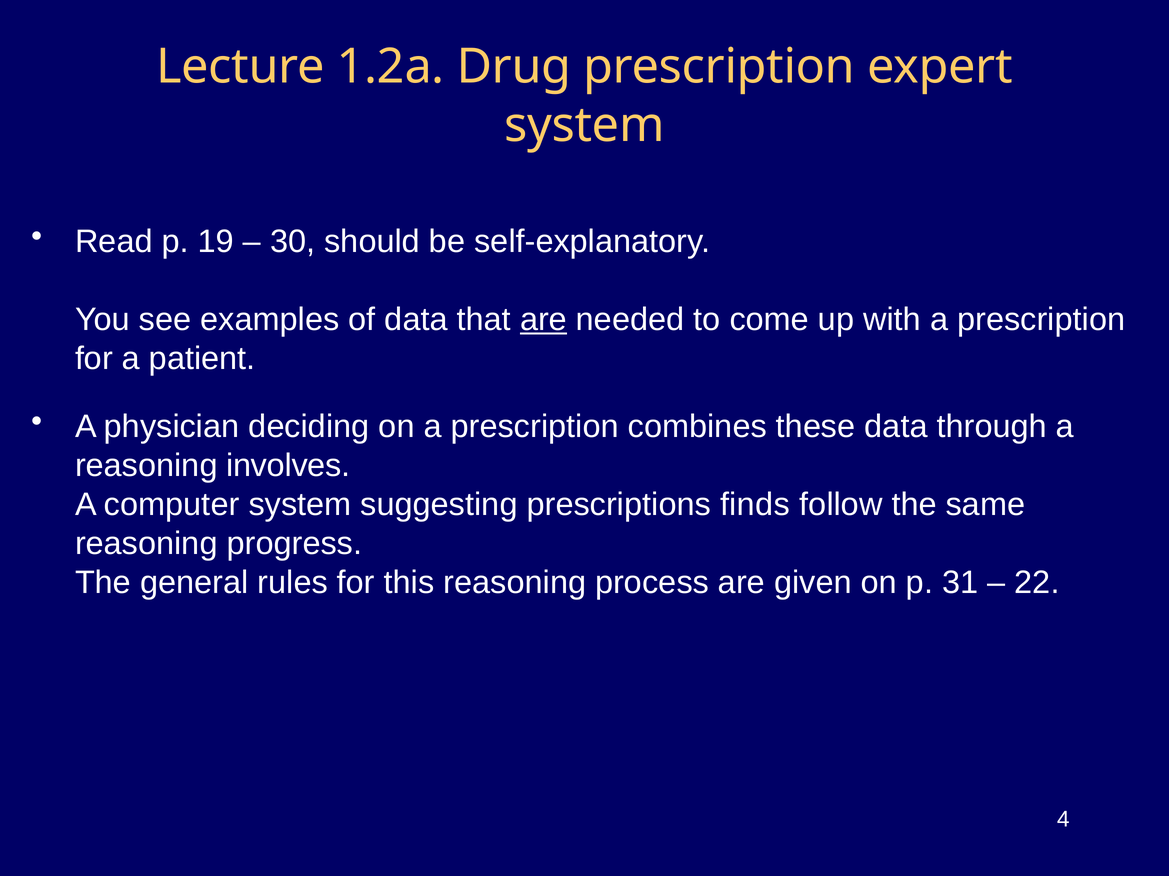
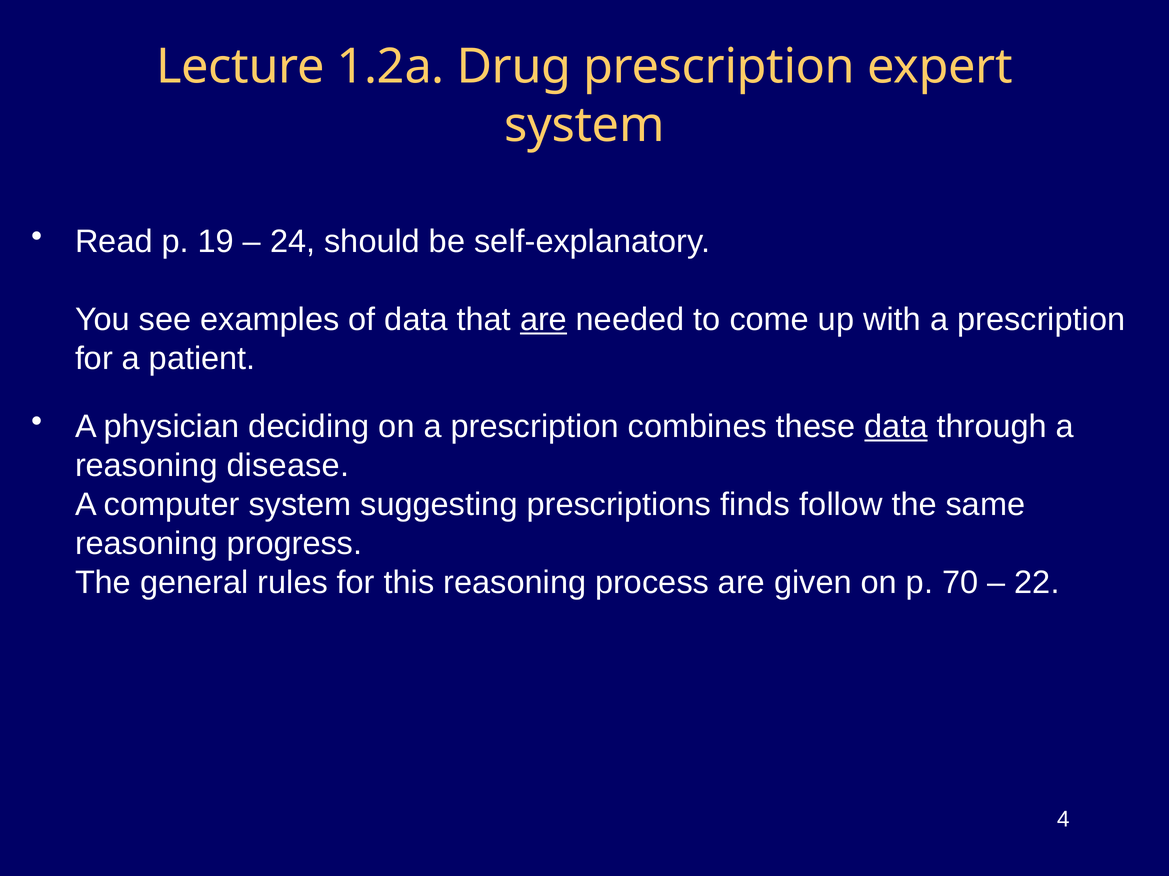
30: 30 -> 24 (293, 242)
data underline: none -> present (896, 427)
involves: involves -> disease (288, 466)
31: 31 -> 70 (960, 583)
